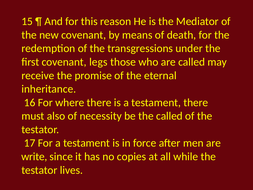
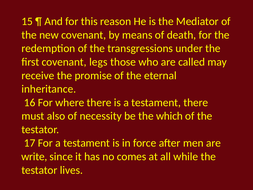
the called: called -> which (169, 116)
copies: copies -> comes (132, 156)
